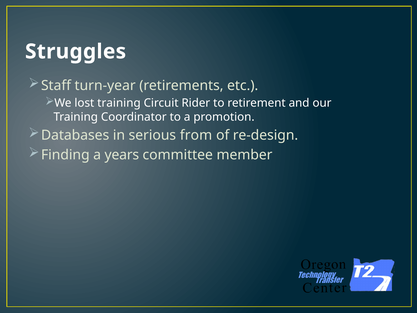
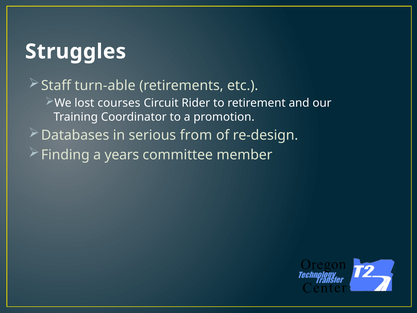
turn-year: turn-year -> turn-able (105, 86)
lost training: training -> courses (119, 103)
